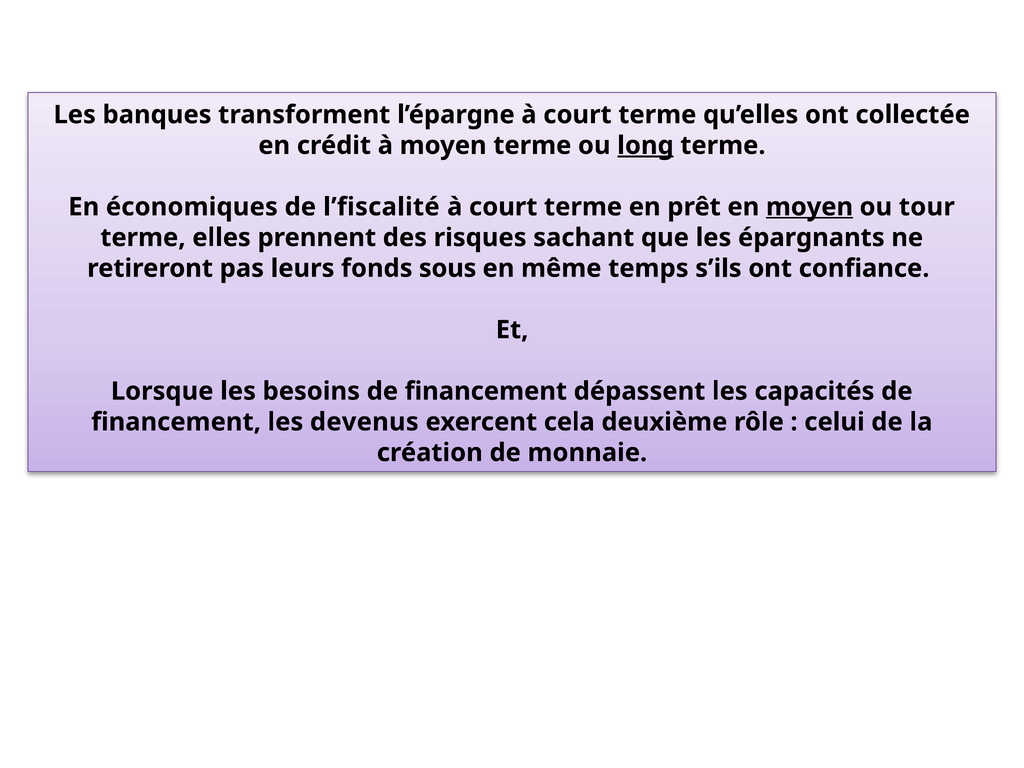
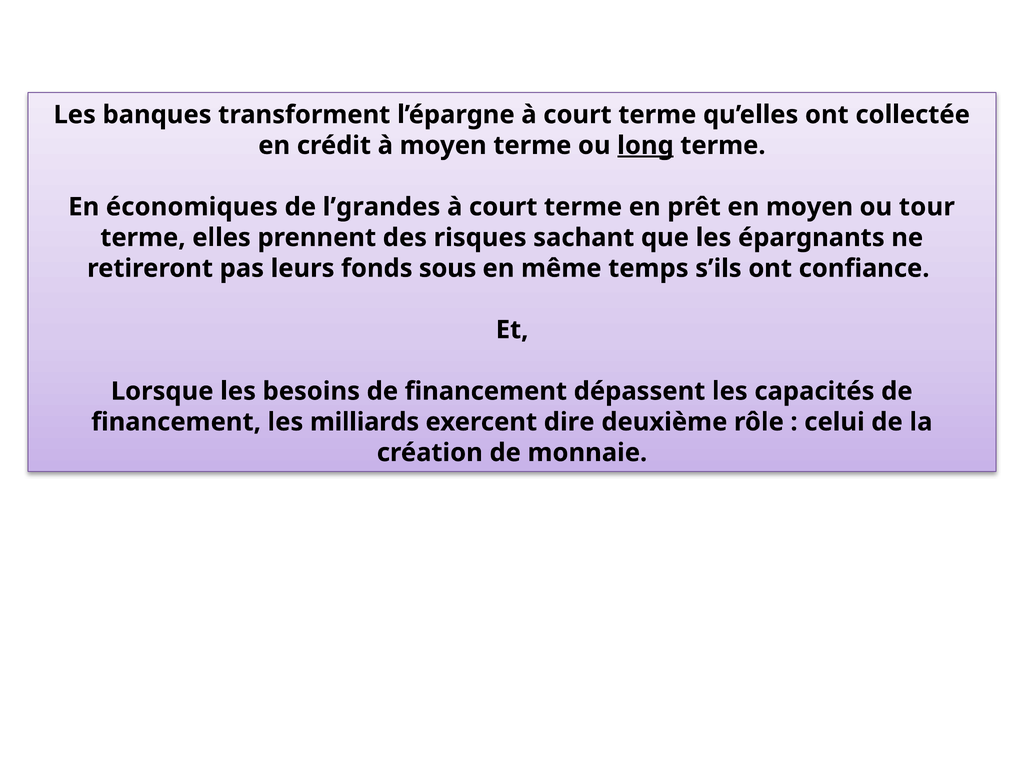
l’fiscalité: l’fiscalité -> l’grandes (382, 207)
moyen underline: present -> none (809, 207)
devenus: devenus -> milliards (365, 422)
cela: cela -> dire (569, 422)
